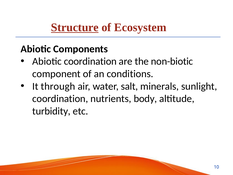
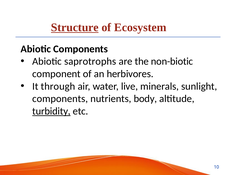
Abiotic coordination: coordination -> saprotrophs (90, 61)
conditions: conditions -> herbivores (130, 74)
salt: salt -> live (129, 86)
coordination: coordination -> components (60, 99)
turbidity underline: none -> present (51, 111)
